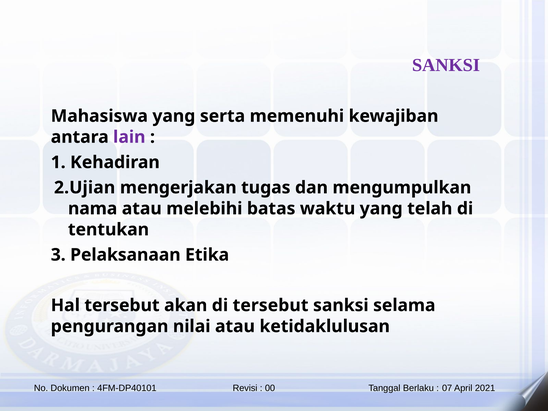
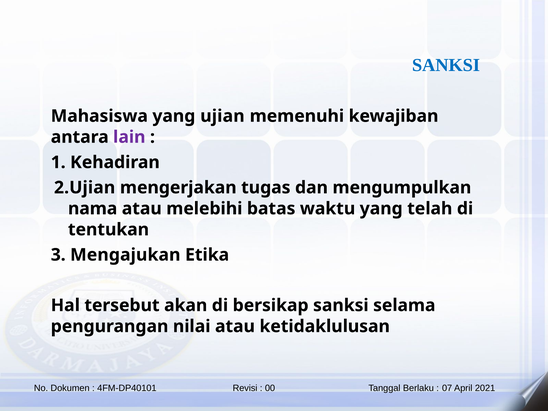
SANKSI colour: purple -> blue (446, 65)
serta: serta -> ujian (222, 116)
Pelaksanaan: Pelaksanaan -> Mengajukan (125, 255)
di tersebut: tersebut -> bersikap (271, 305)
